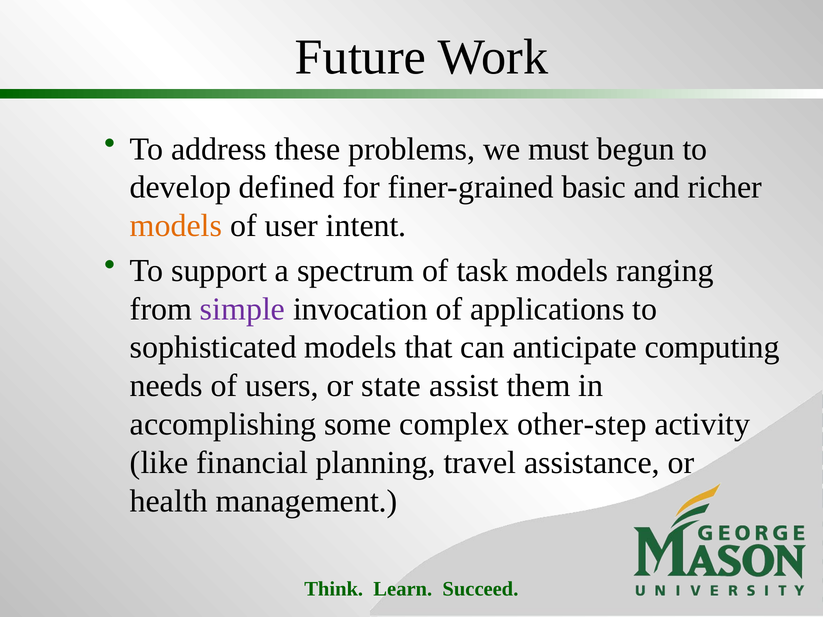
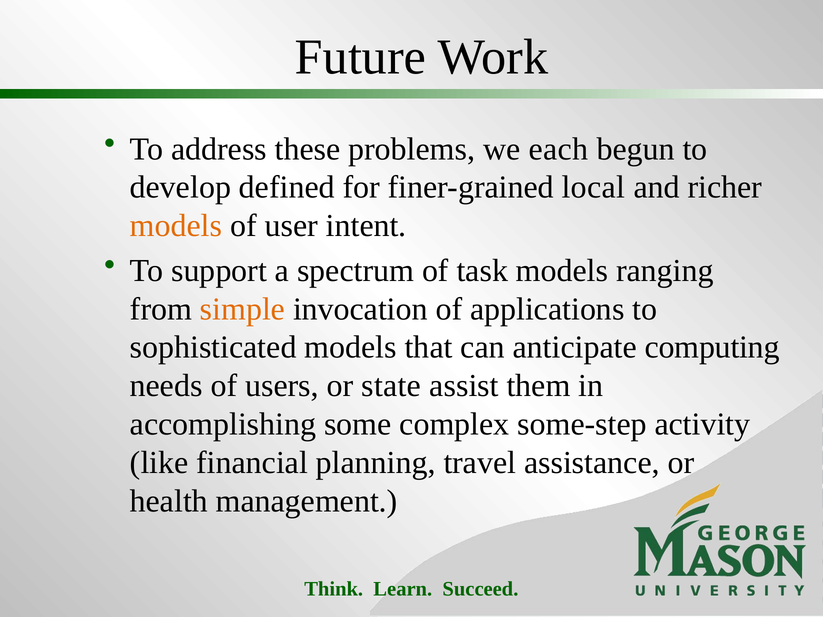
must: must -> each (558, 149)
basic: basic -> local (593, 187)
simple colour: purple -> orange (243, 309)
other-step: other-step -> some-step (582, 424)
